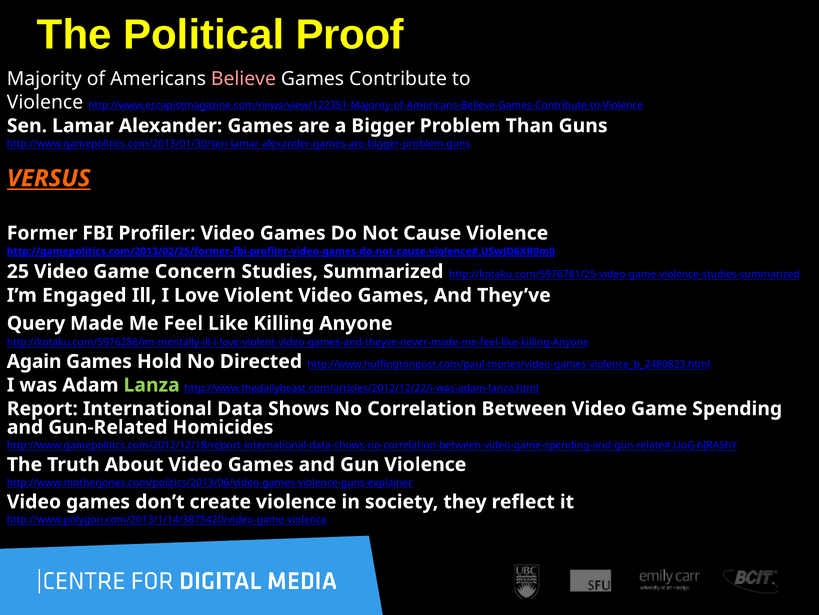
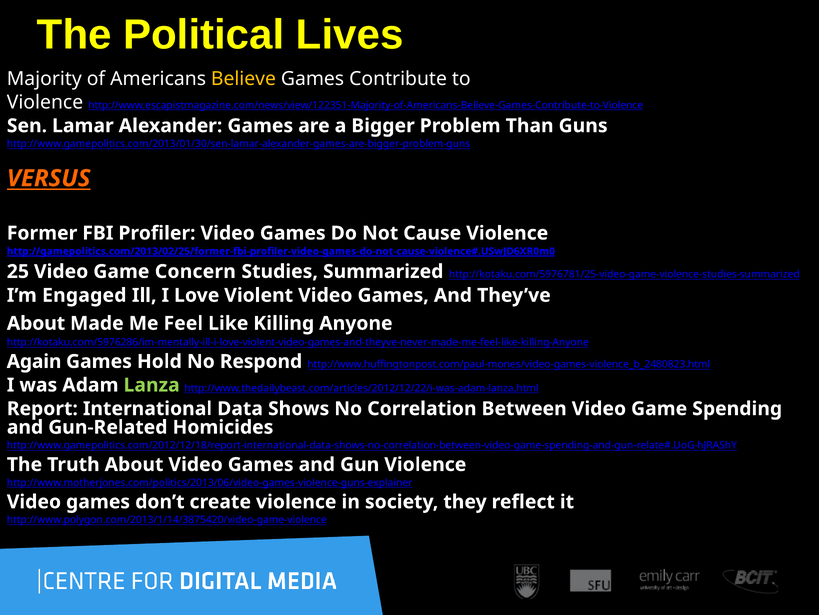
Proof: Proof -> Lives (350, 35)
Believe colour: pink -> yellow (243, 79)
Query: Query -> About (36, 323)
Directed: Directed -> Respond (261, 361)
